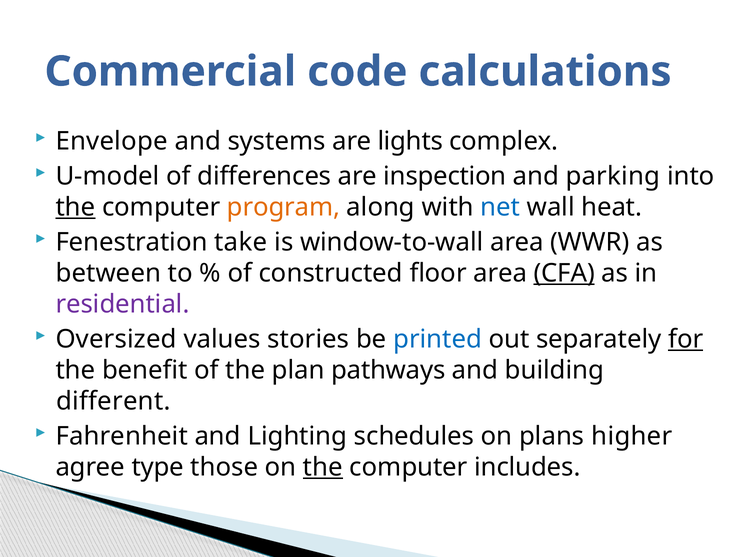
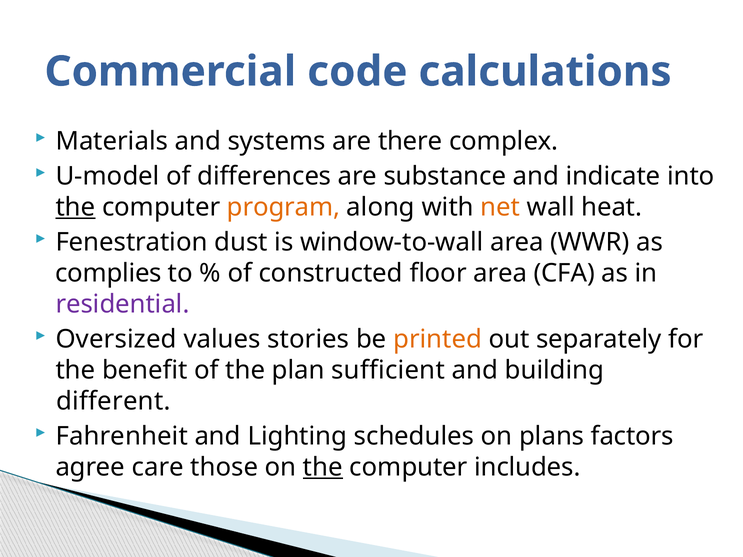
Envelope: Envelope -> Materials (112, 141)
lights: lights -> there (410, 141)
inspection: inspection -> substance (445, 176)
parking: parking -> indicate (613, 176)
net colour: blue -> orange (500, 207)
take: take -> dust (241, 242)
between: between -> complies (108, 273)
CFA underline: present -> none (564, 273)
printed colour: blue -> orange (438, 339)
for underline: present -> none (686, 339)
pathways: pathways -> sufficient (388, 370)
higher: higher -> factors (632, 436)
type: type -> care (158, 467)
